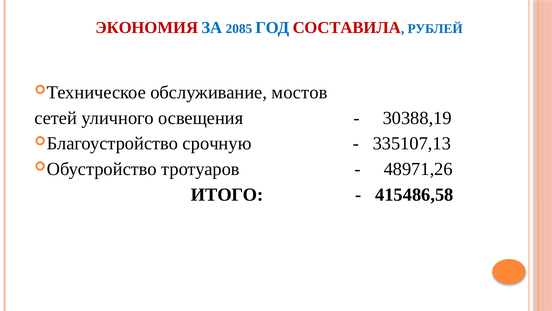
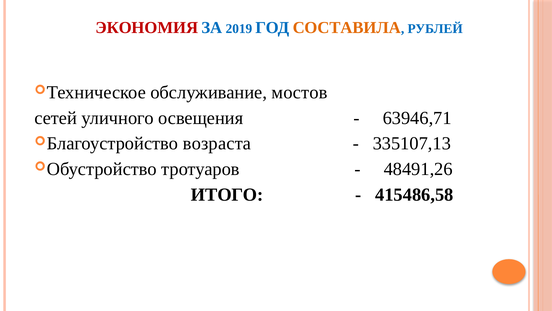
2085: 2085 -> 2019 (239, 29)
СОСТАВИЛА colour: red -> orange (347, 28)
30388,19: 30388,19 -> 63946,71 (417, 118)
срочную: срочную -> возраста (217, 143)
48971,26: 48971,26 -> 48491,26 (418, 169)
